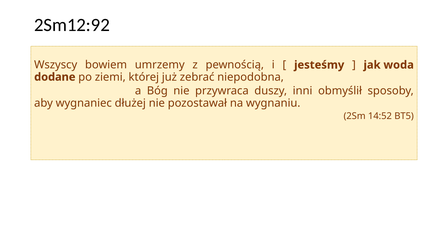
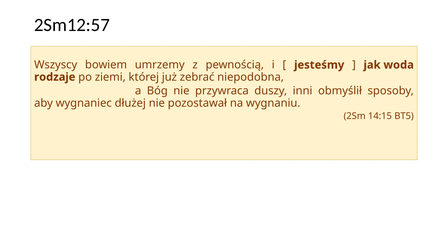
2Sm12:92: 2Sm12:92 -> 2Sm12:57 (72, 25)
dodane: dodane -> rodzaje (55, 77)
14:52: 14:52 -> 14:15 (380, 116)
